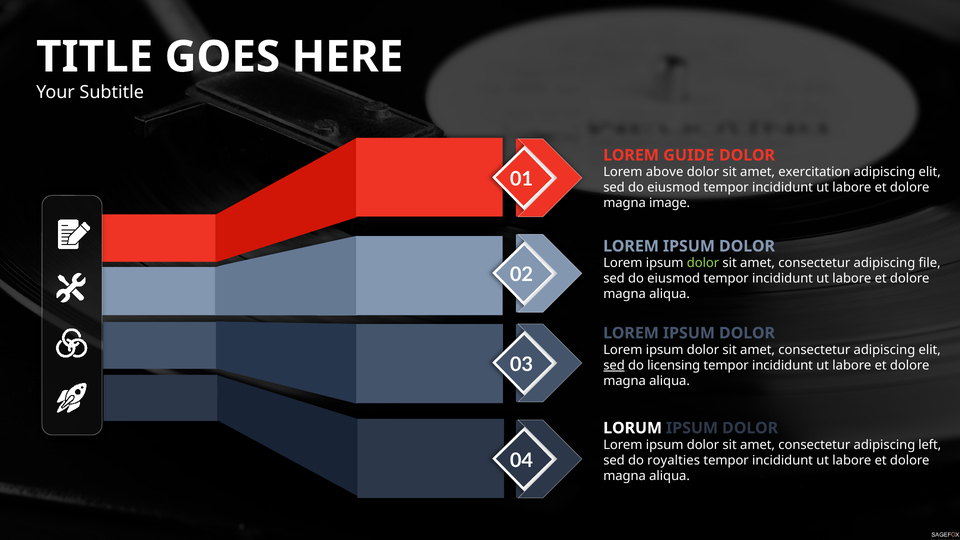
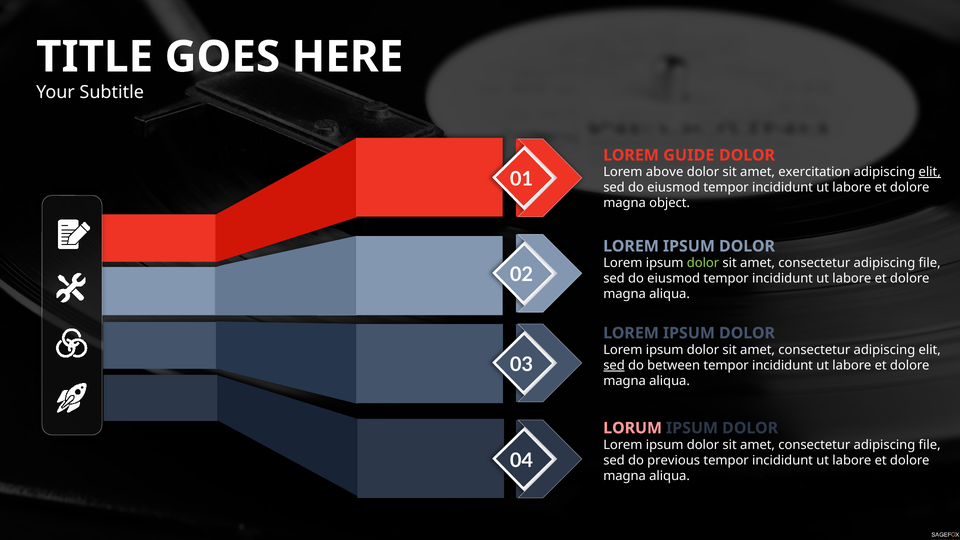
elit underline: none -> present (930, 172)
image: image -> object (670, 203)
licensing: licensing -> between (674, 365)
LORUM colour: white -> pink (633, 428)
left: left -> file (930, 445)
royalties: royalties -> previous (674, 460)
